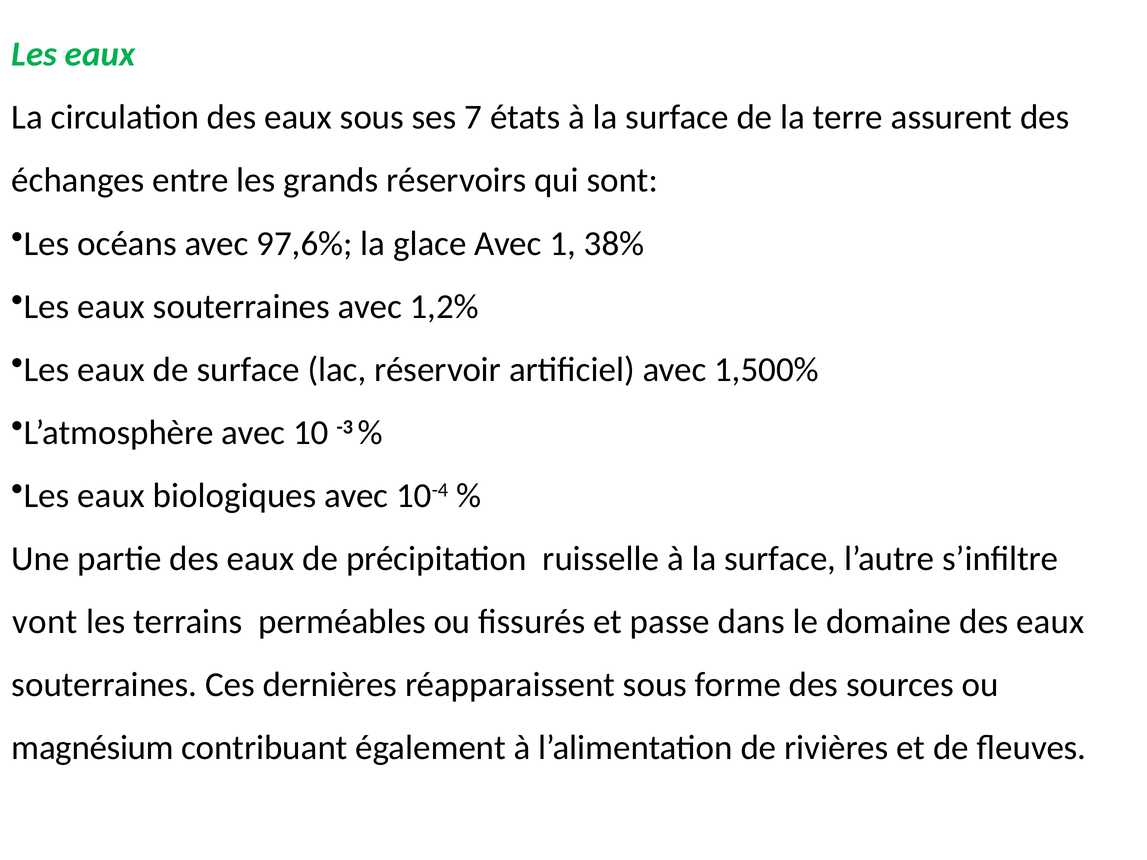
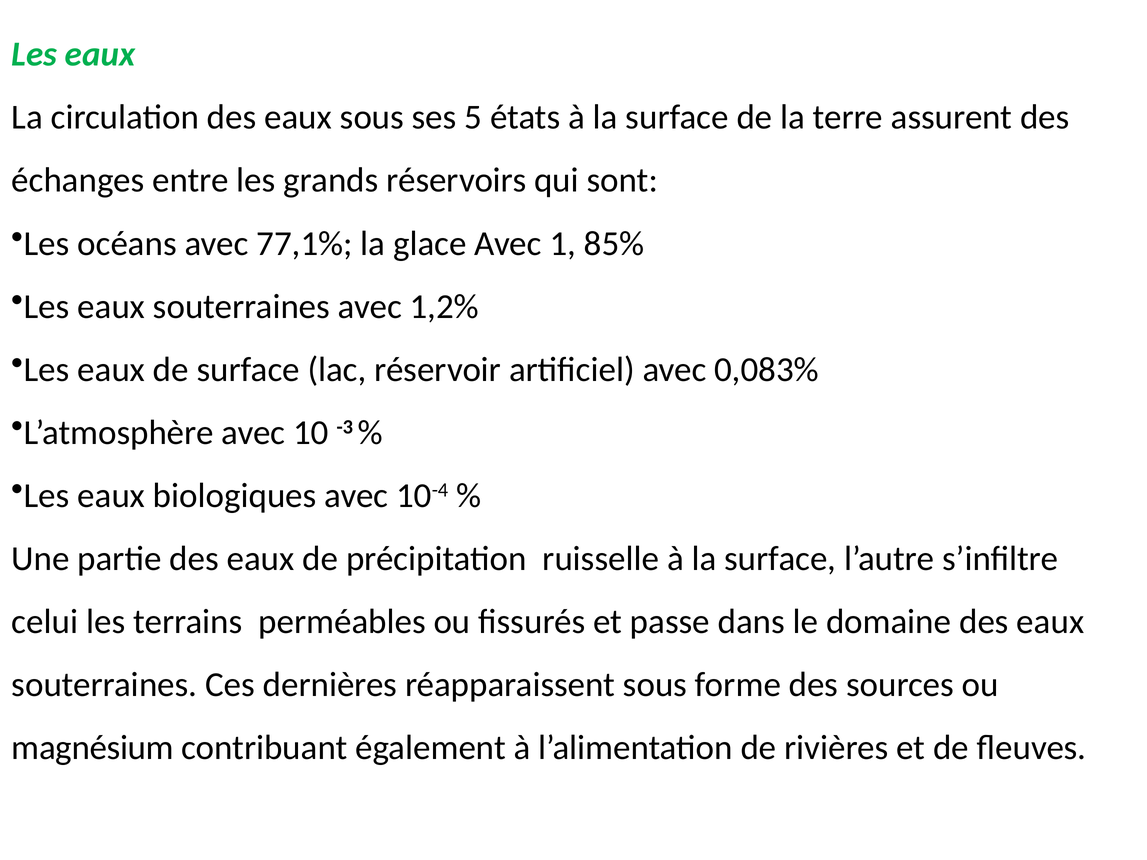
7: 7 -> 5 (473, 117)
97,6%: 97,6% -> 77,1% (304, 244)
38%: 38% -> 85% (614, 244)
1,500%: 1,500% -> 0,083% (767, 370)
vont: vont -> celui (45, 622)
